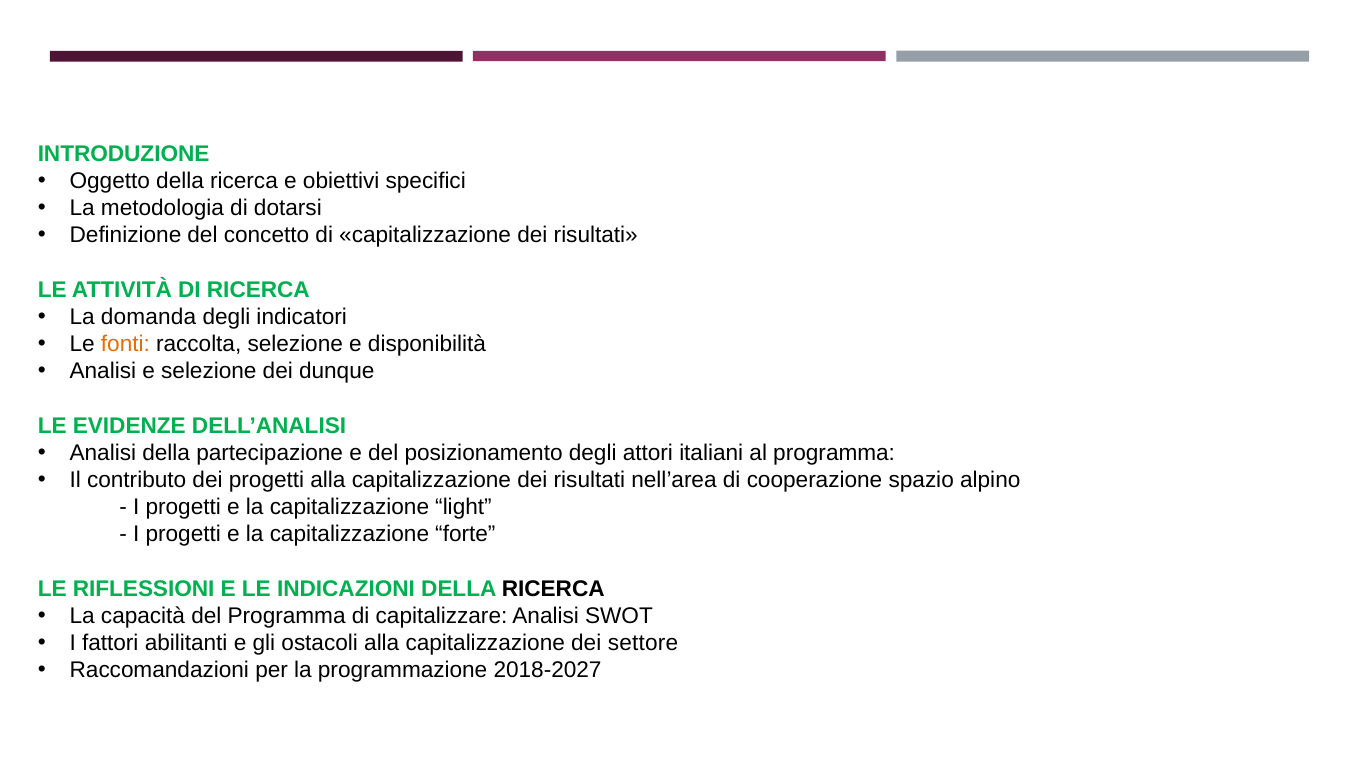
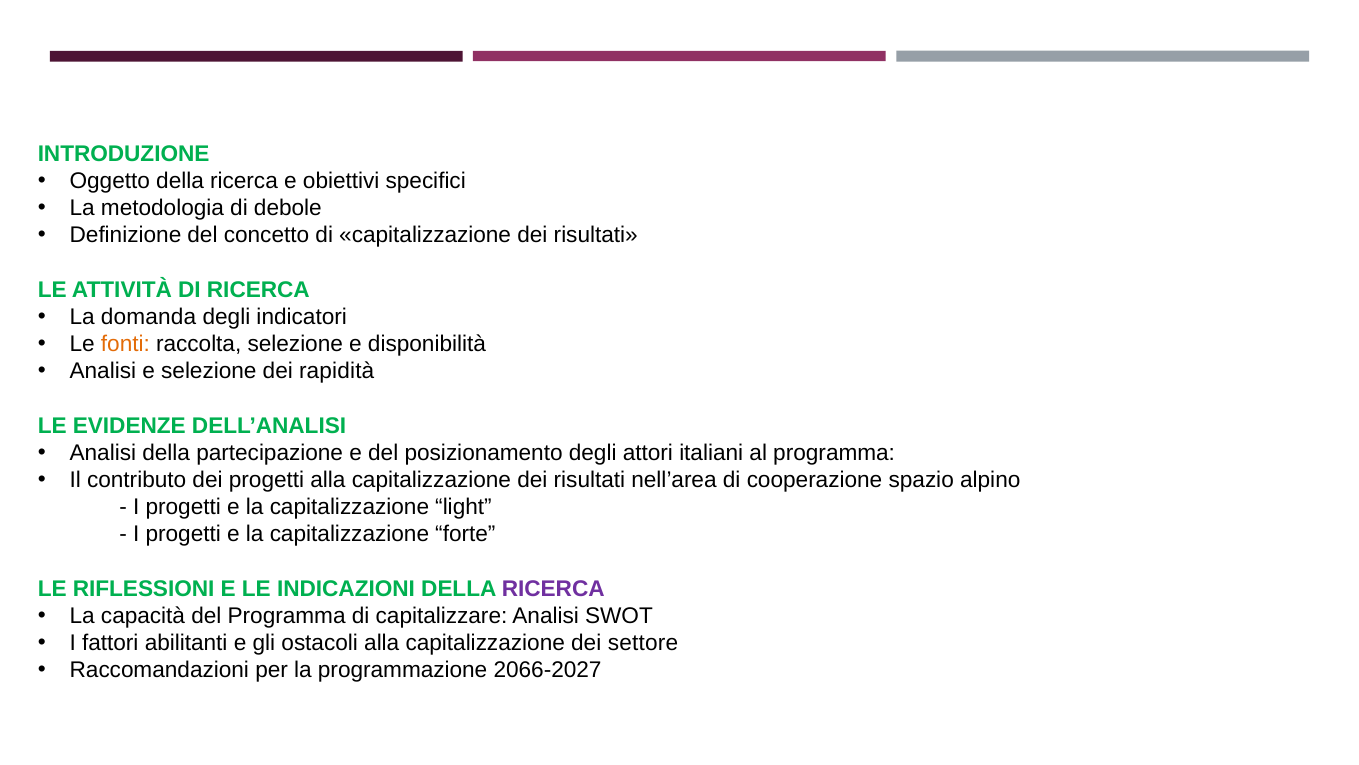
dotarsi: dotarsi -> debole (288, 208)
dunque: dunque -> rapidità (337, 371)
RICERCA colour: black -> purple (553, 588)
2018-2027: 2018-2027 -> 2066-2027 (548, 670)
